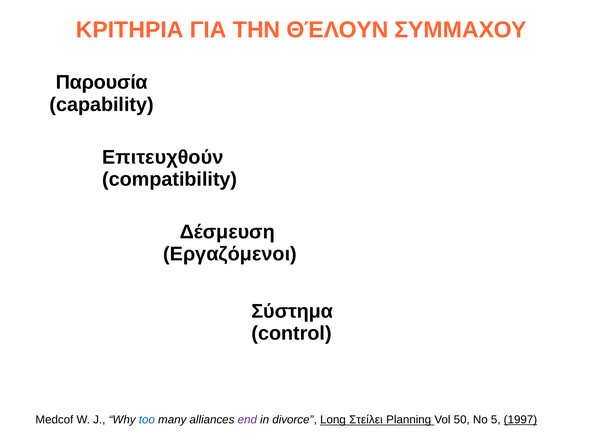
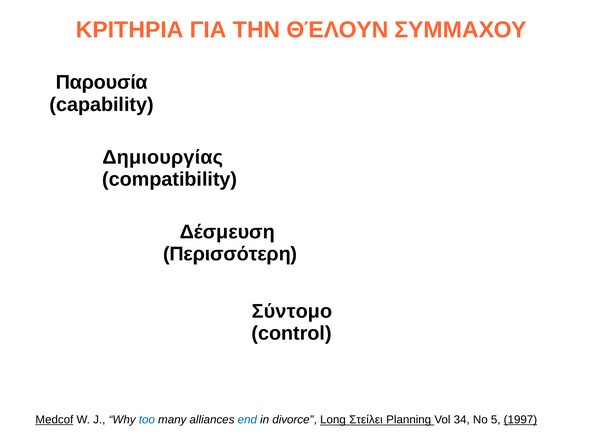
Επιτευχθούν: Επιτευχθούν -> Δημιουργίας (163, 157)
Εργαζόμενοι: Εργαζόμενοι -> Περισσότερη (230, 254)
Σύστημα: Σύστημα -> Σύντομο (292, 311)
Medcof underline: none -> present (54, 420)
end colour: purple -> blue (247, 420)
50: 50 -> 34 (462, 420)
